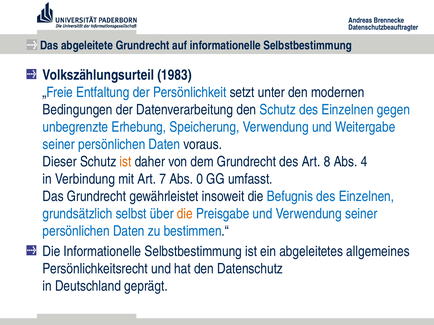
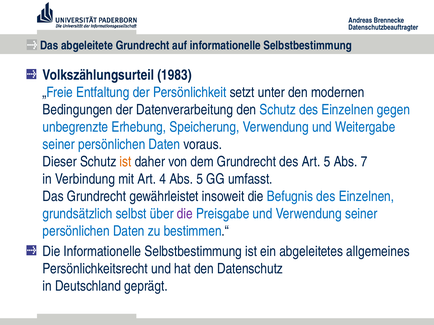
Art 8: 8 -> 5 (327, 162)
4: 4 -> 7 (364, 162)
7: 7 -> 4 (163, 179)
Abs 0: 0 -> 5 (200, 179)
die colour: orange -> purple (185, 214)
